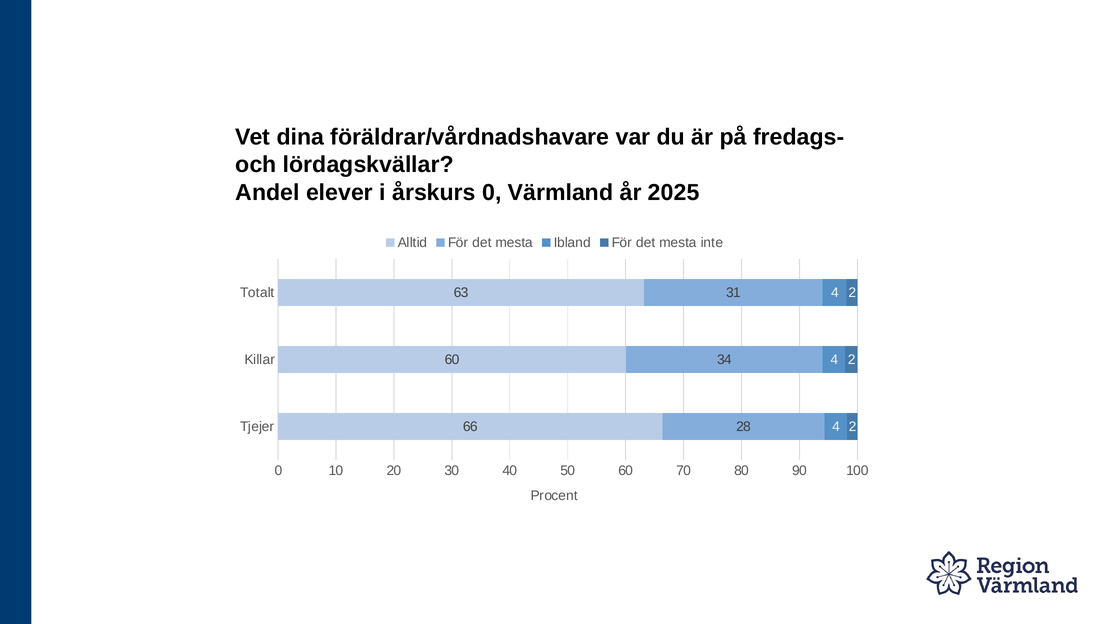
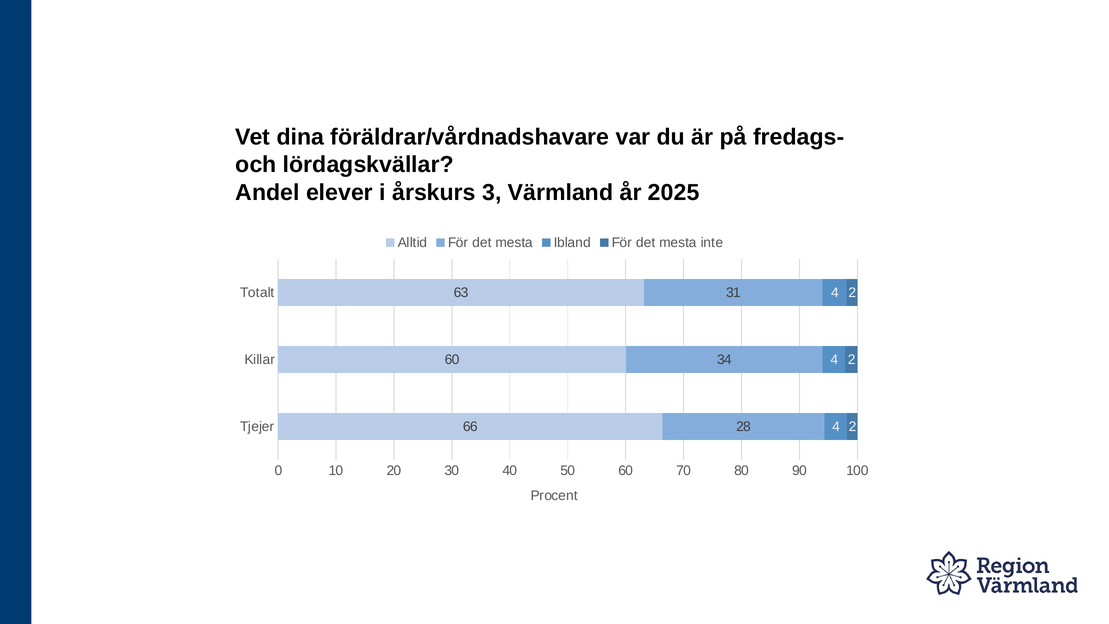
årskurs 0: 0 -> 3 (492, 193)
